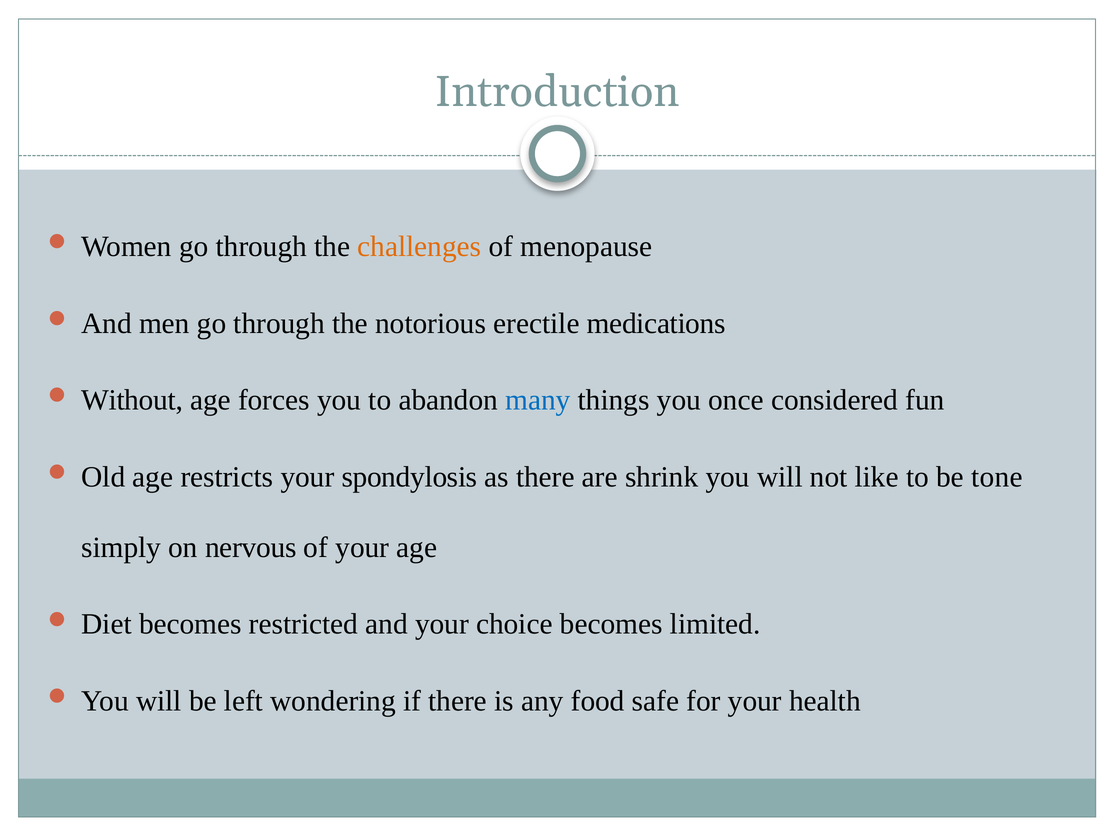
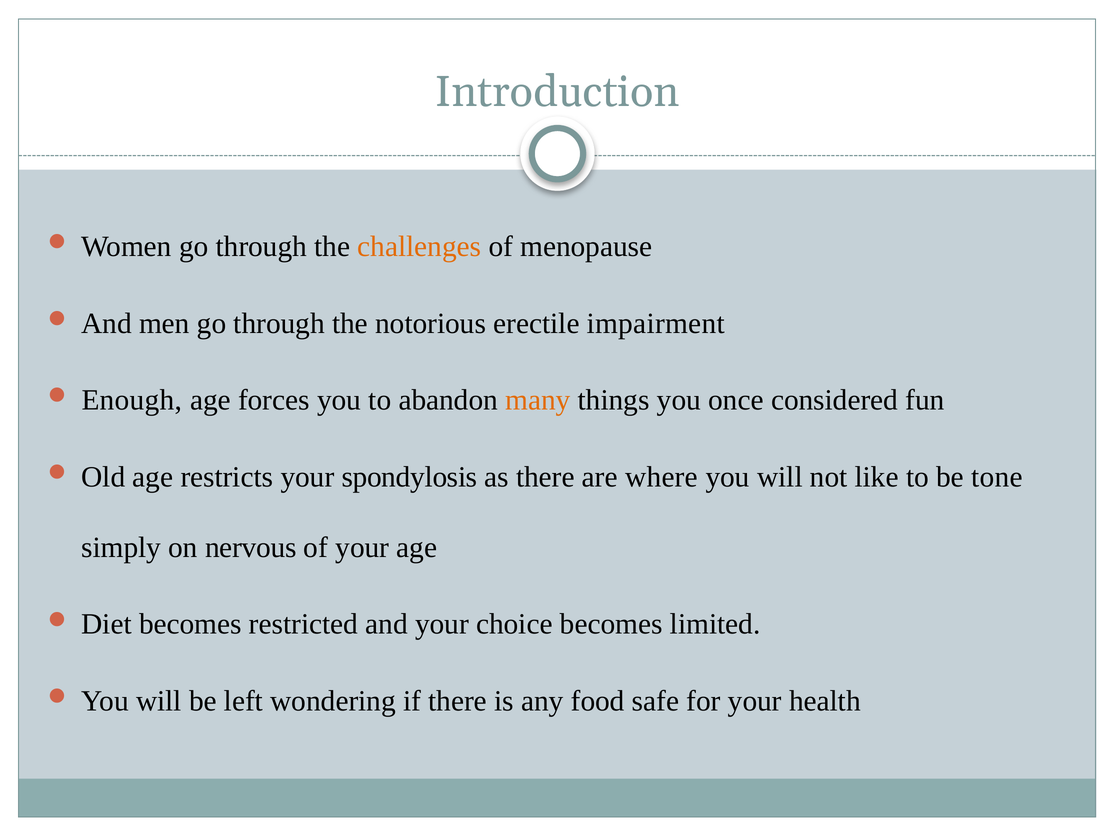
medications: medications -> impairment (656, 323)
Without: Without -> Enough (132, 400)
many colour: blue -> orange (538, 400)
shrink: shrink -> where (662, 477)
